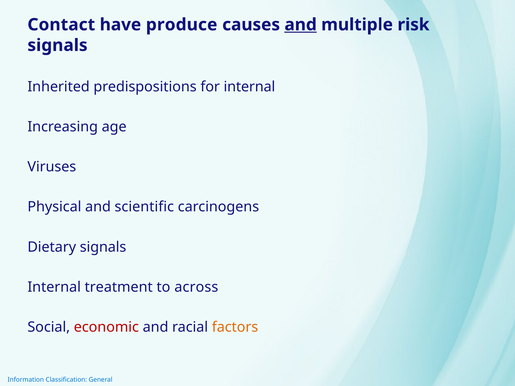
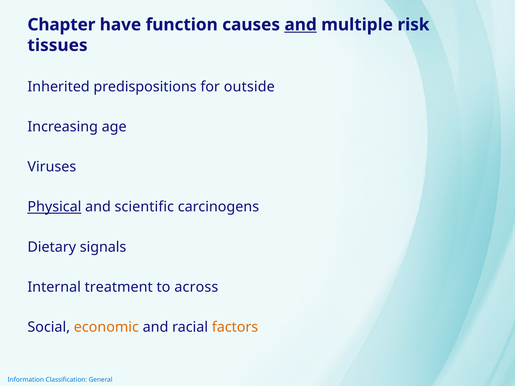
Contact: Contact -> Chapter (61, 25)
produce: produce -> function (182, 25)
signals: signals -> tissues (58, 45)
for internal: internal -> outside (249, 87)
Physical underline: none -> present (54, 207)
economic colour: red -> orange (106, 327)
